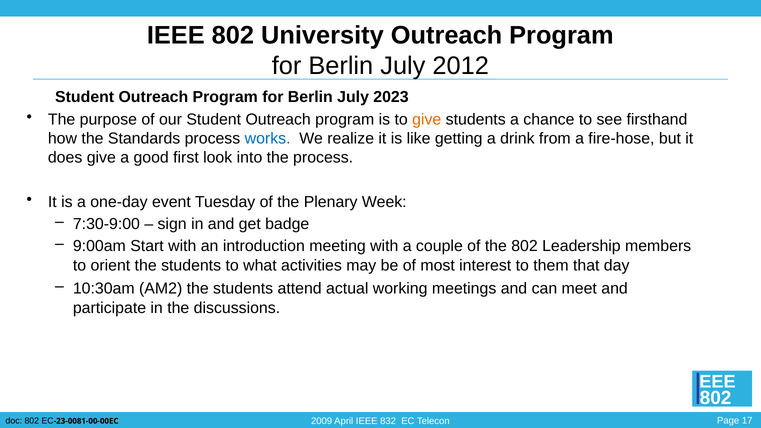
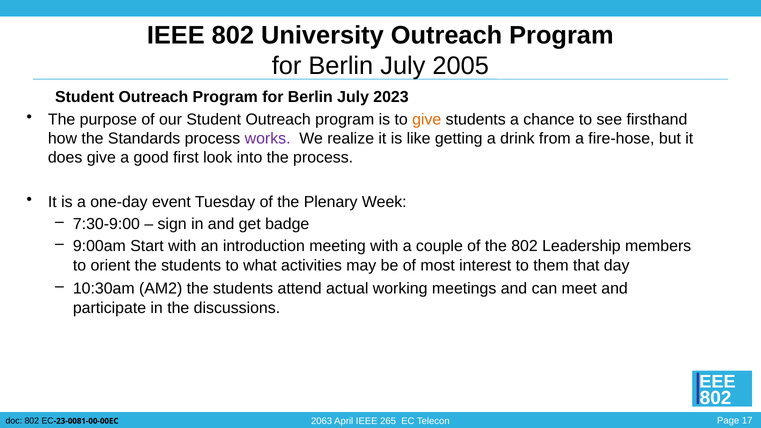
2012: 2012 -> 2005 (461, 66)
works colour: blue -> purple (268, 138)
2009: 2009 -> 2063 (322, 421)
832: 832 -> 265 (388, 421)
